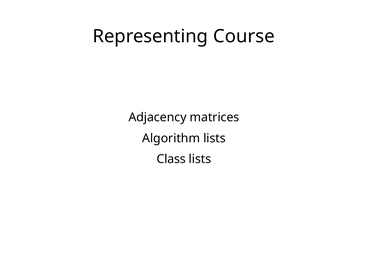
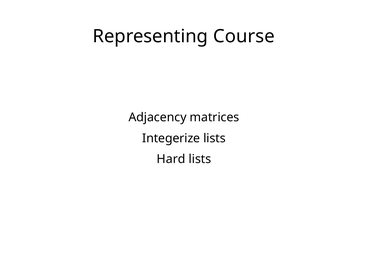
Algorithm: Algorithm -> Integerize (171, 138)
Class: Class -> Hard (171, 159)
